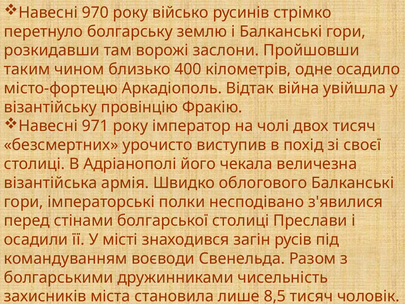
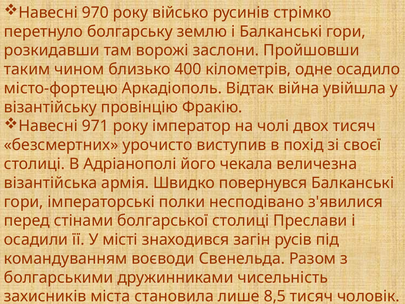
облогового: облогового -> повернувся (263, 183)
